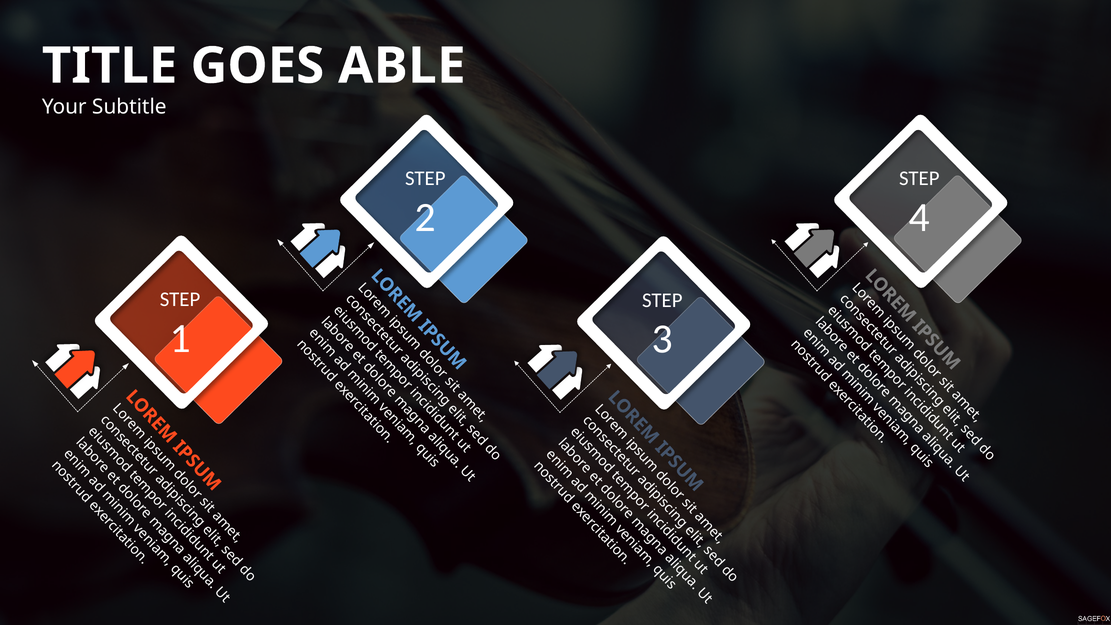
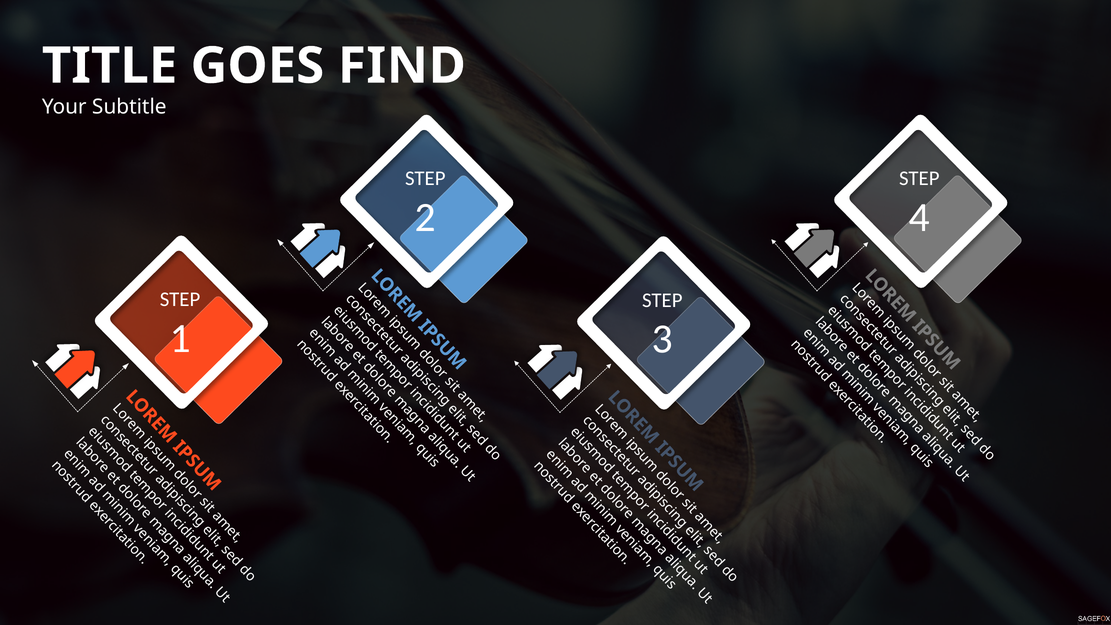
ABLE: ABLE -> FIND (402, 66)
